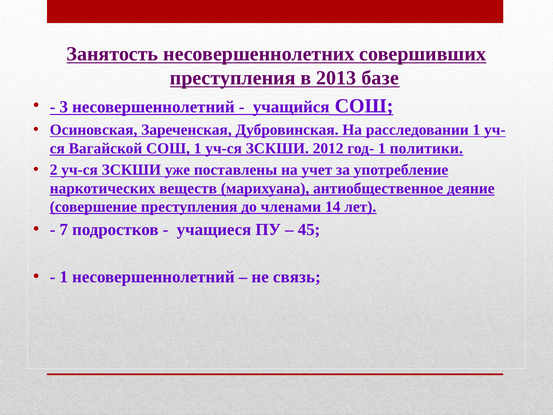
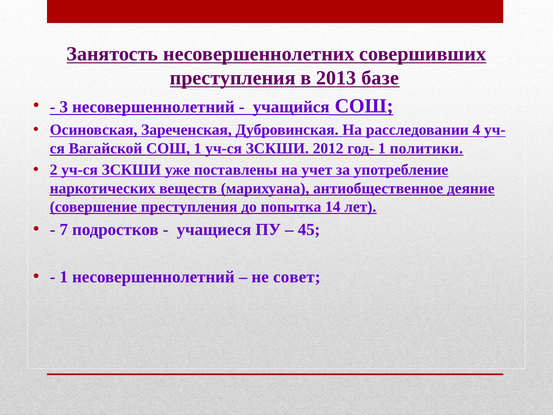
расследовании 1: 1 -> 4 (476, 130)
членами: членами -> попытка (291, 207)
связь: связь -> совет (297, 277)
